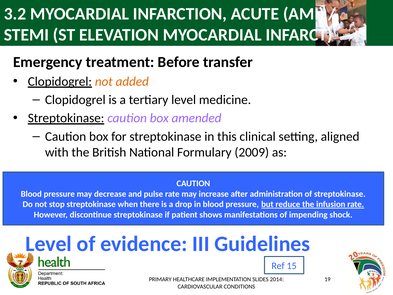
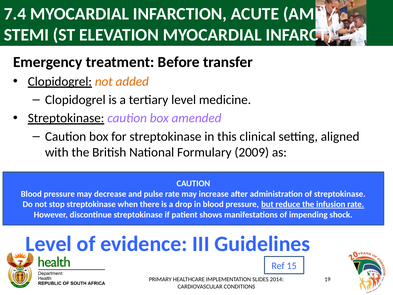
3.2: 3.2 -> 7.4 (15, 14)
